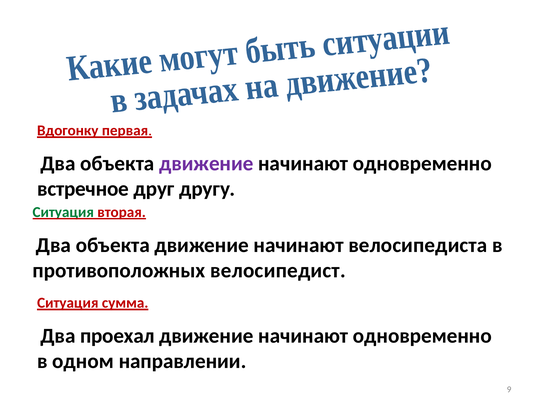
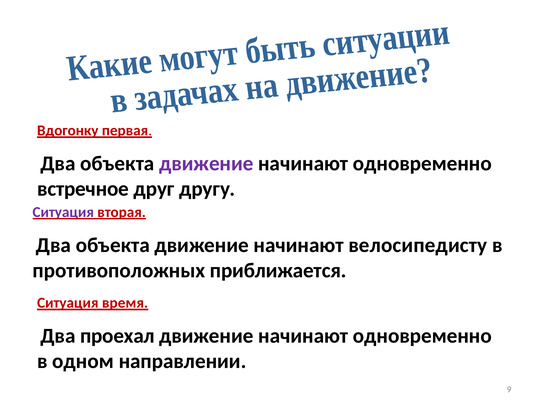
Ситуация colour: green -> purple (63, 212)
велосипедиста: велосипедиста -> велосипедисту (418, 245)
велосипедист: велосипедист -> приближается (278, 270)
сумма: сумма -> время (125, 303)
